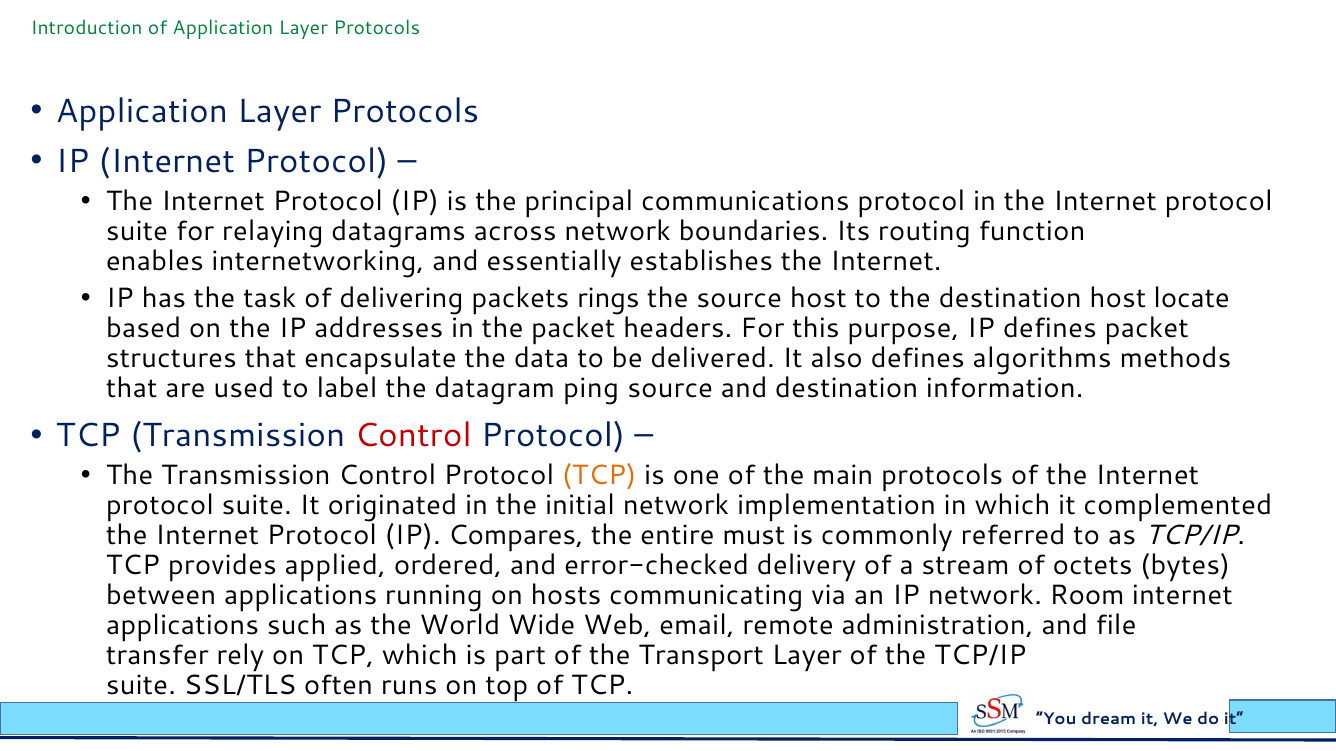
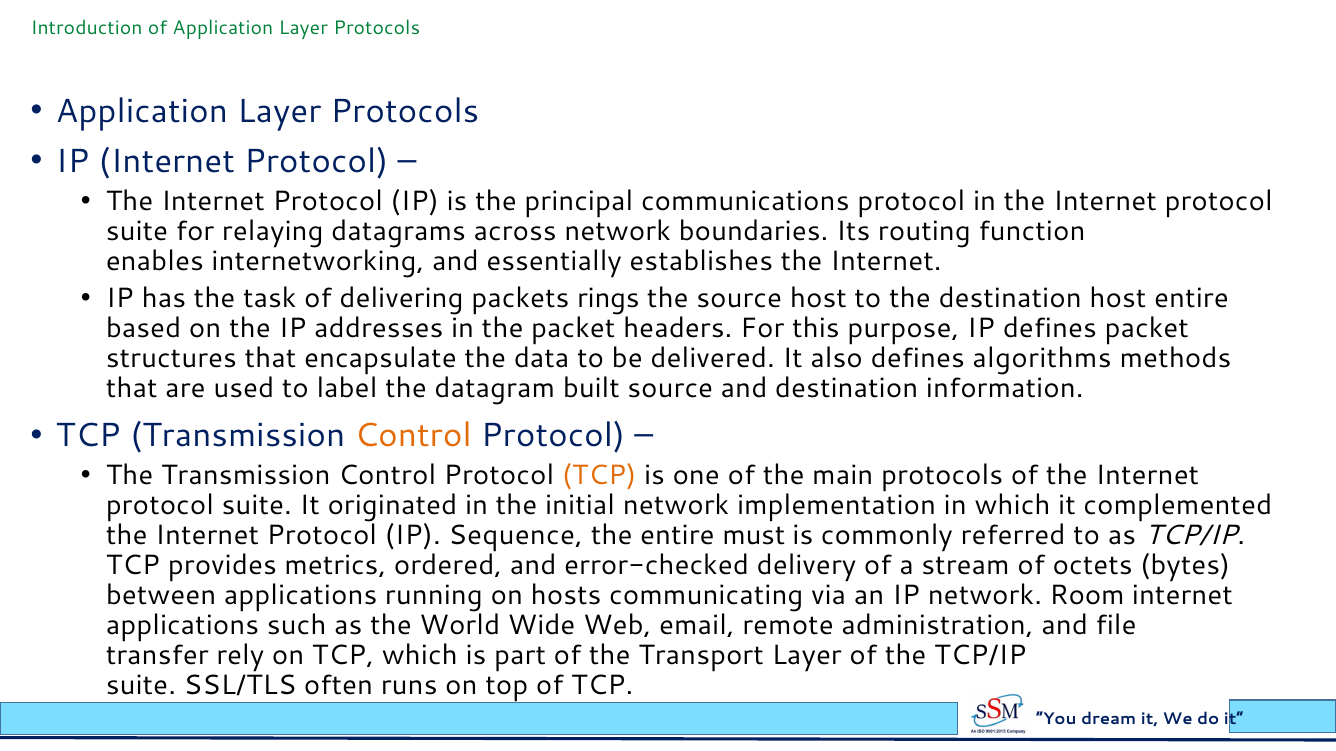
host locate: locate -> entire (1191, 299)
ping: ping -> built (591, 389)
Control colour: red -> orange (413, 436)
Compares: Compares -> Sequence (516, 536)
applied: applied -> metrics (335, 566)
